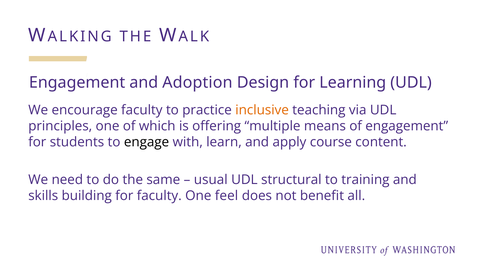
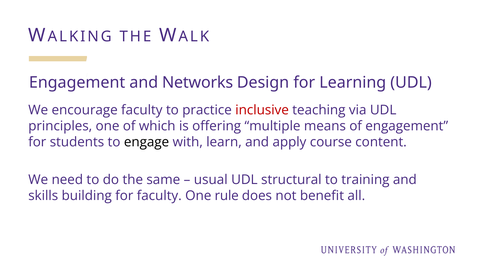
Adoption: Adoption -> Networks (198, 82)
inclusive colour: orange -> red (262, 110)
feel: feel -> rule (227, 195)
